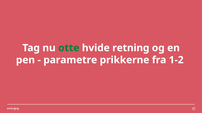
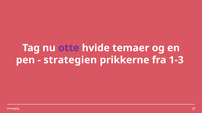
otte colour: green -> purple (69, 48)
retning: retning -> temaer (131, 48)
parametre: parametre -> strategien (70, 60)
1-2: 1-2 -> 1-3 (176, 60)
